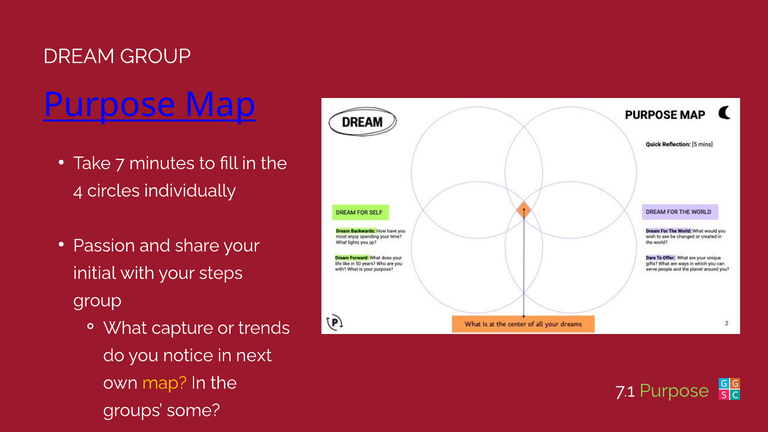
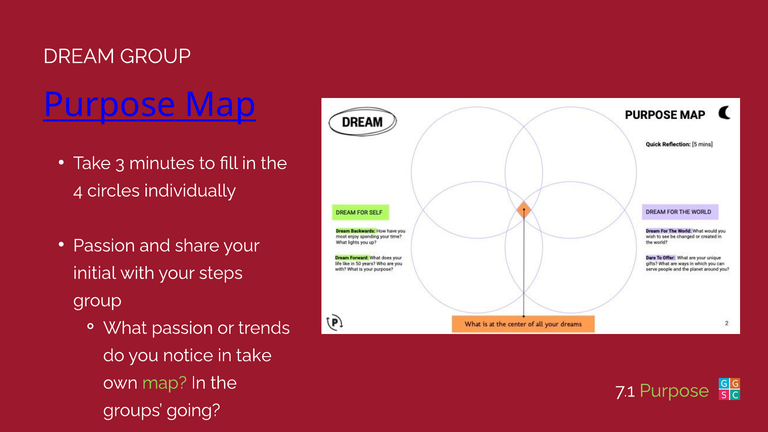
7: 7 -> 3 (120, 163)
What capture: capture -> passion (182, 328)
in next: next -> take (254, 355)
map colour: yellow -> light green (165, 383)
some: some -> going (193, 410)
